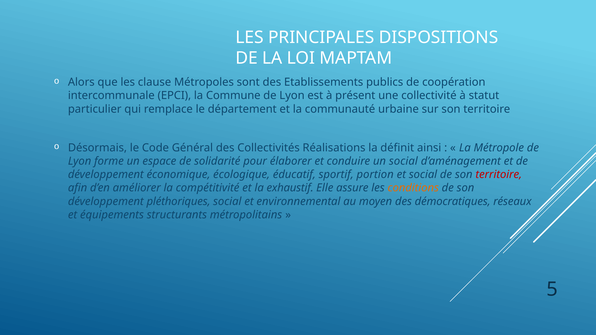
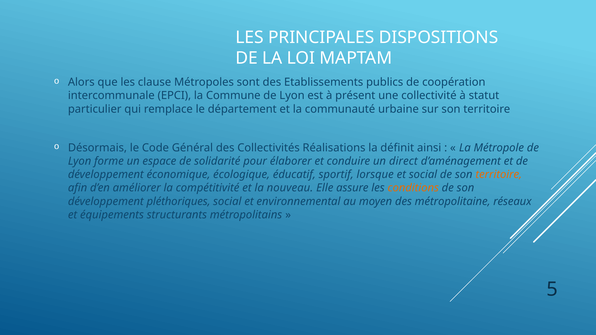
un social: social -> direct (403, 161)
portion: portion -> lorsque (375, 175)
territoire colour: red -> orange (499, 175)
exhaustif: exhaustif -> nouveau (290, 188)
démocratiques: démocratiques -> métropolitaine (453, 201)
